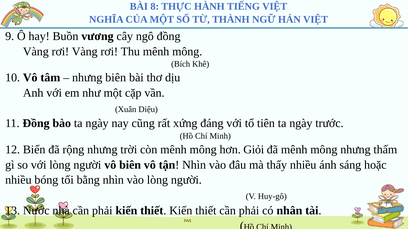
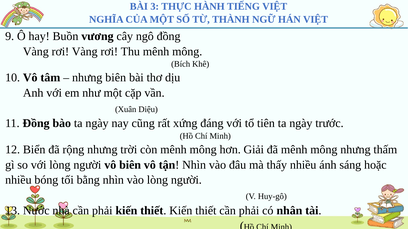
8: 8 -> 3 (155, 7)
Giỏi: Giỏi -> Giải (254, 150)
